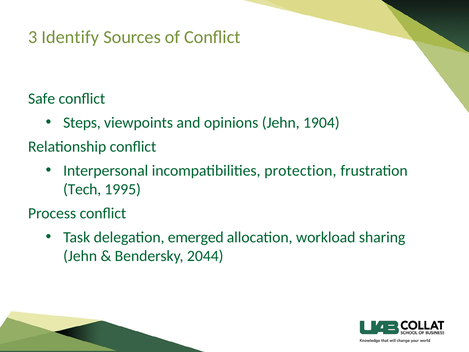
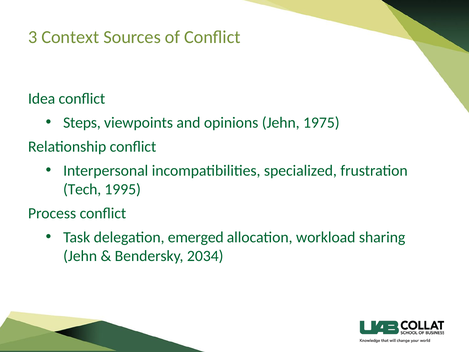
Identify: Identify -> Context (70, 37)
Safe: Safe -> Idea (42, 98)
1904: 1904 -> 1975 (321, 122)
protection: protection -> specialized (300, 170)
2044: 2044 -> 2034 (205, 256)
